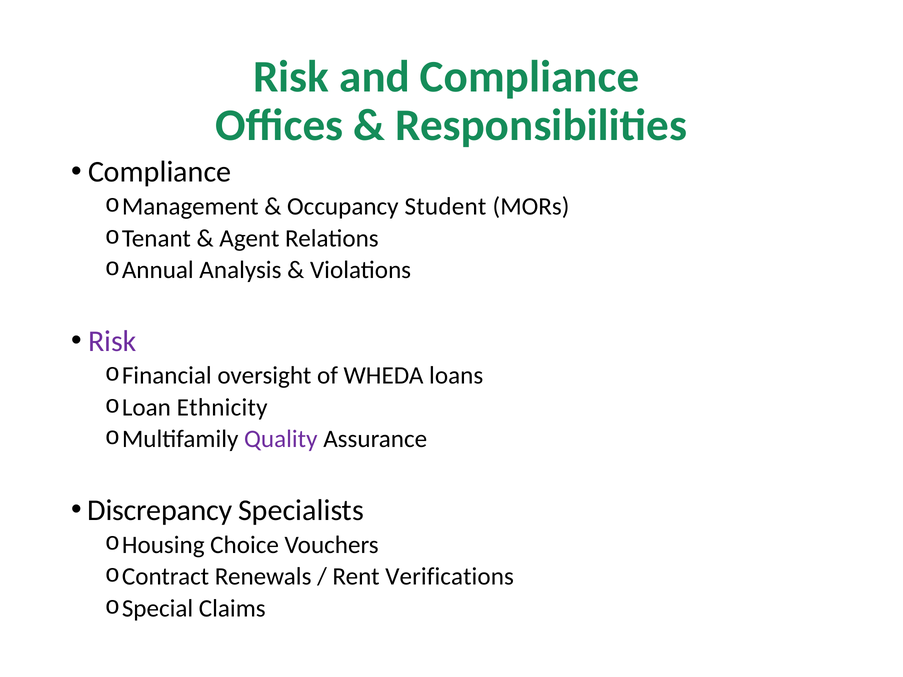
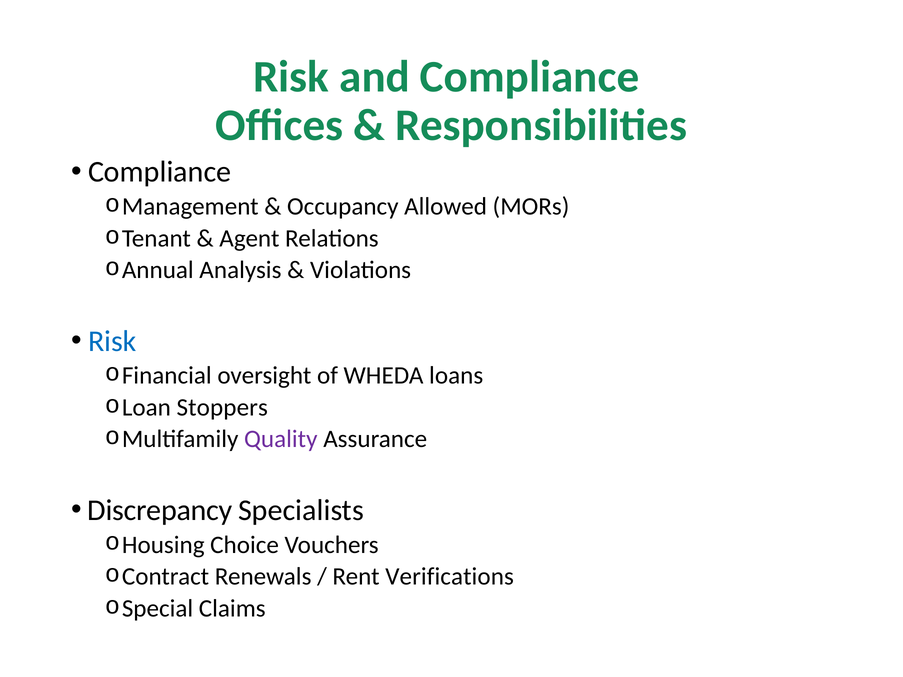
Student: Student -> Allowed (446, 207)
Risk colour: purple -> blue (112, 341)
Ethnicity: Ethnicity -> Stoppers (222, 408)
